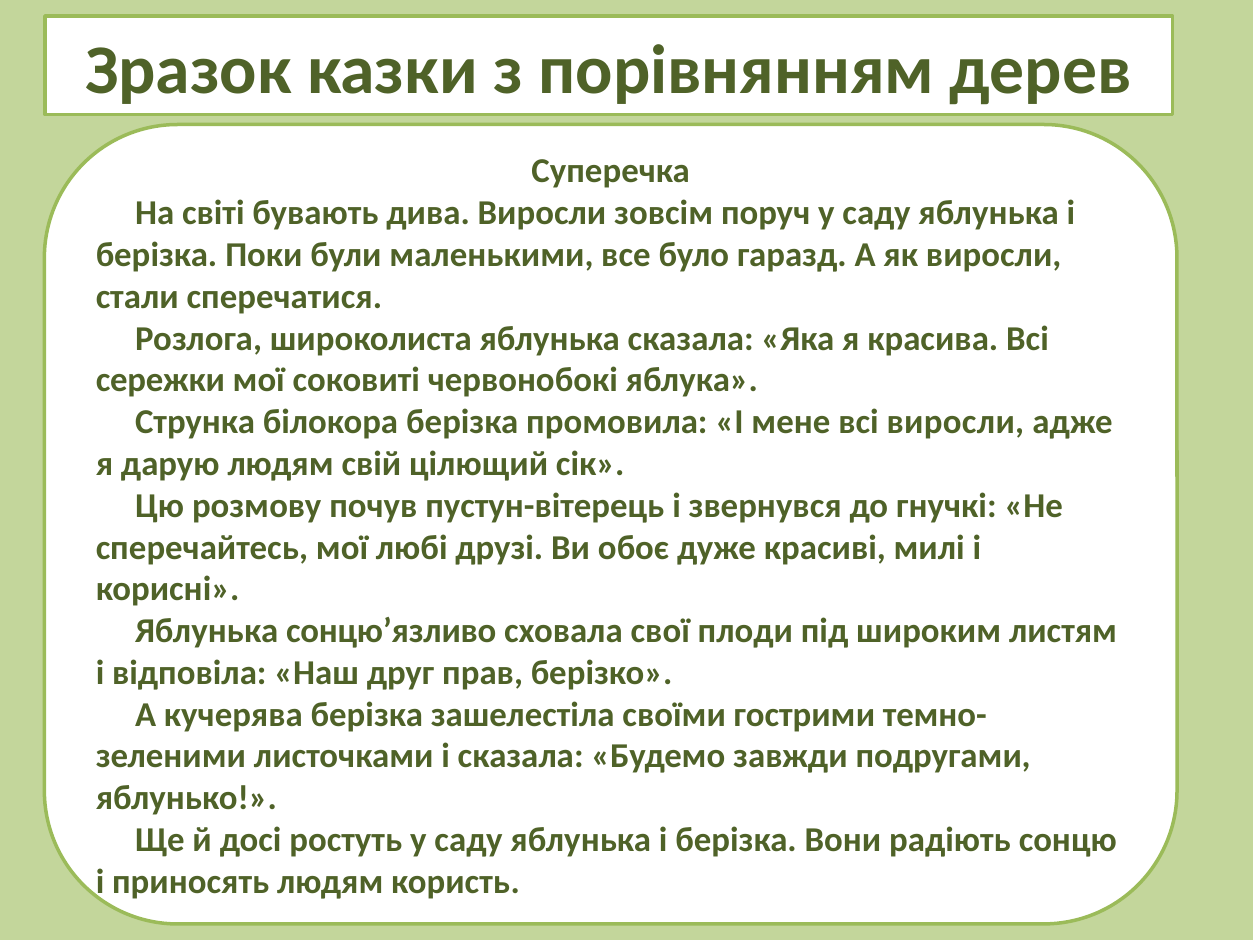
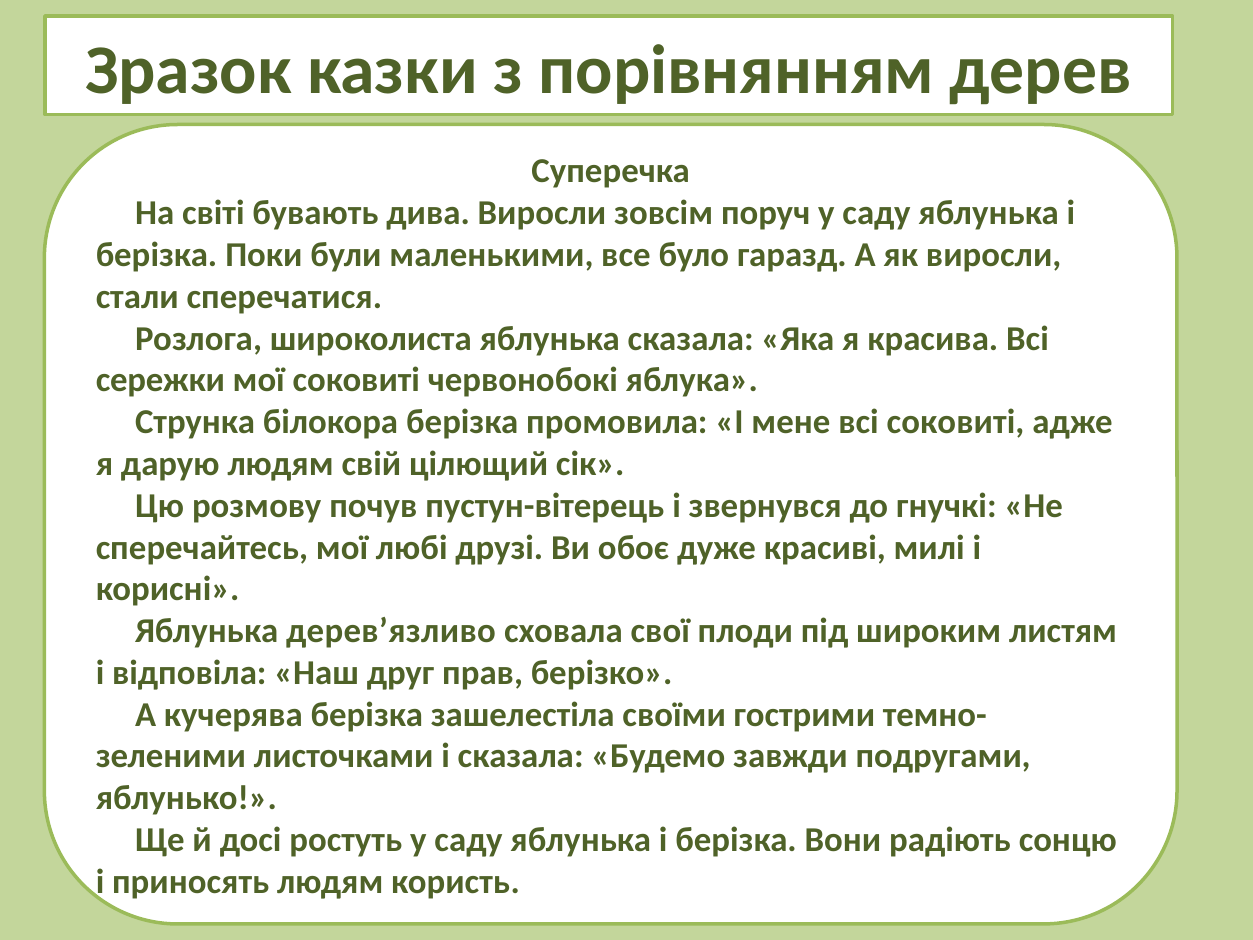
всі виросли: виросли -> соковиті (956, 422)
сонцю’язливо: сонцю’язливо -> дерев’язливо (391, 631)
